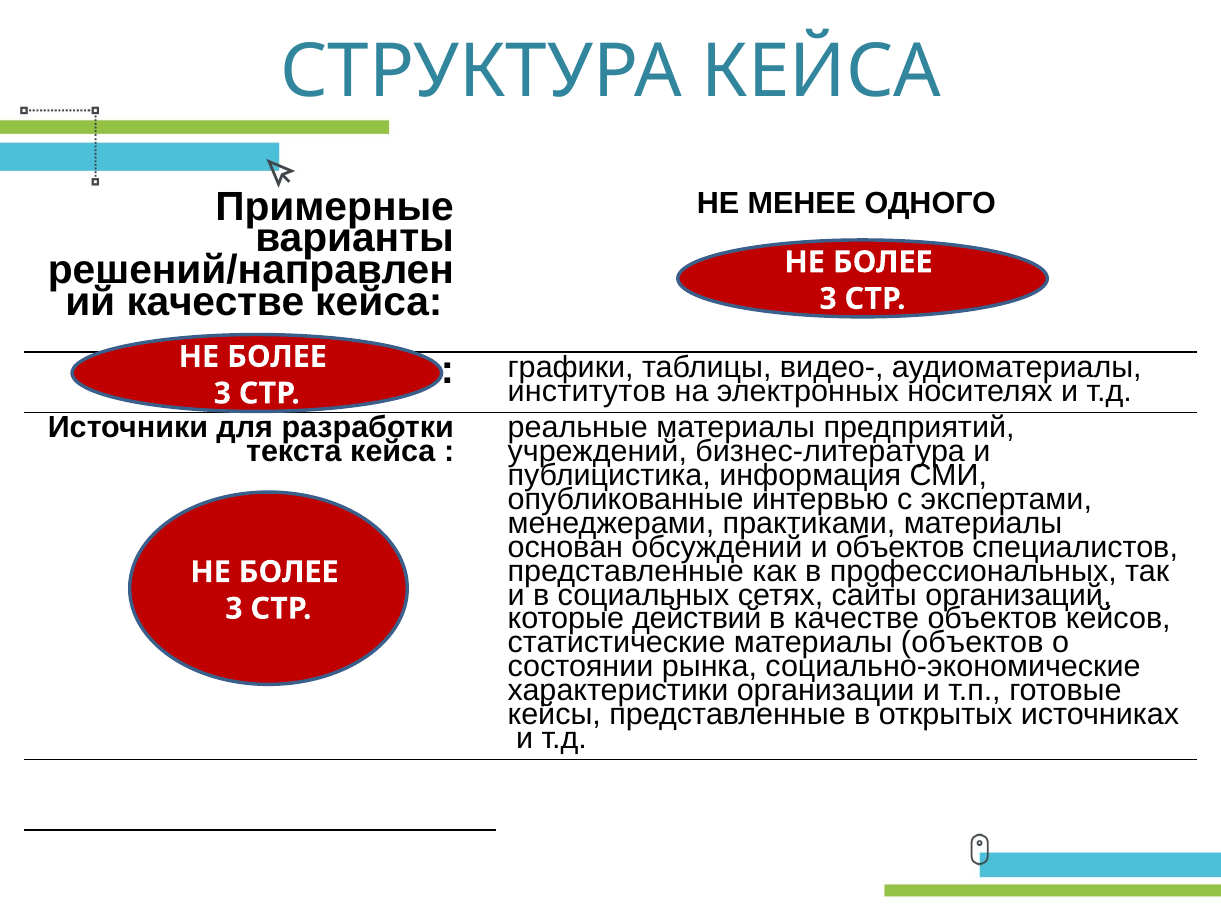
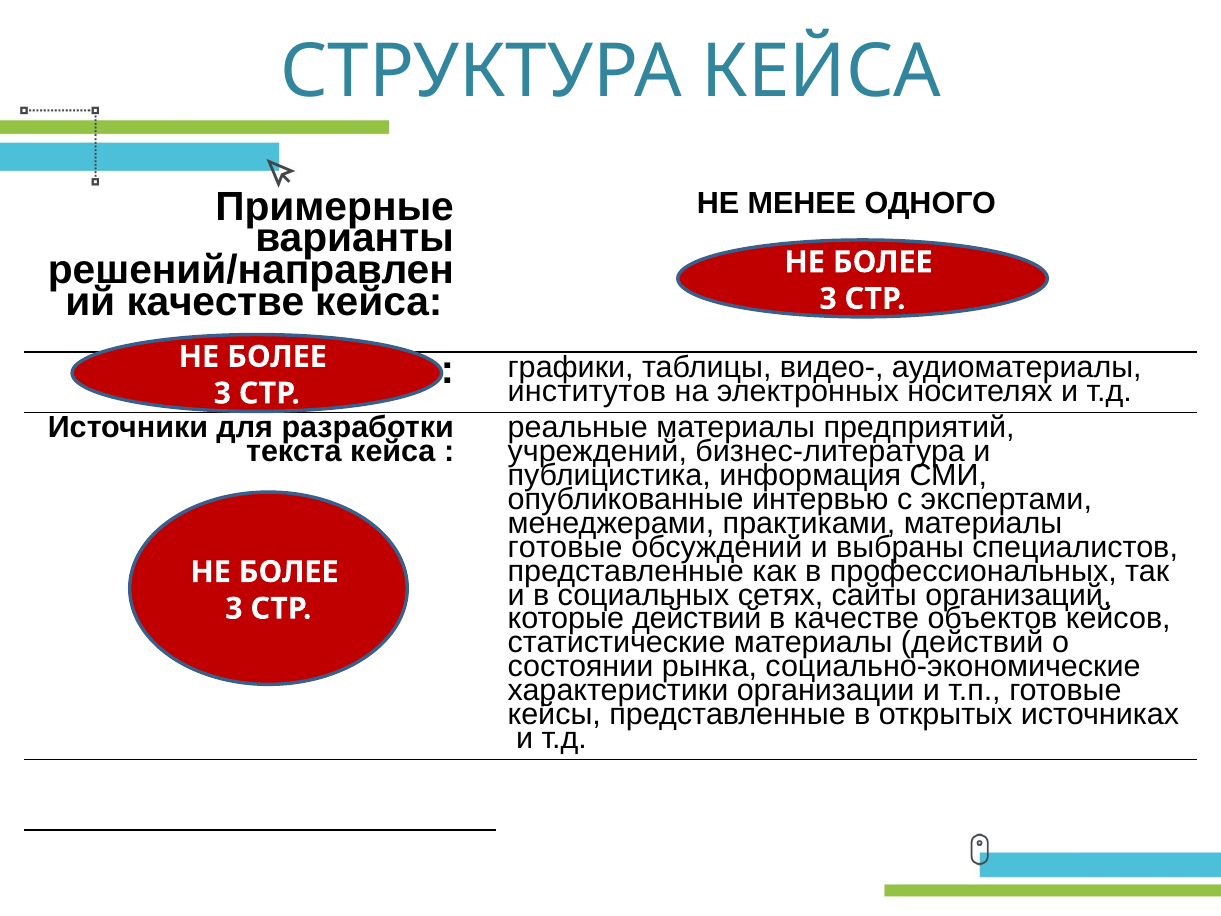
основан: основан -> готовые (565, 547)
и объектов: объектов -> выбраны (900, 547)
материалы объектов: объектов -> действий (972, 643)
